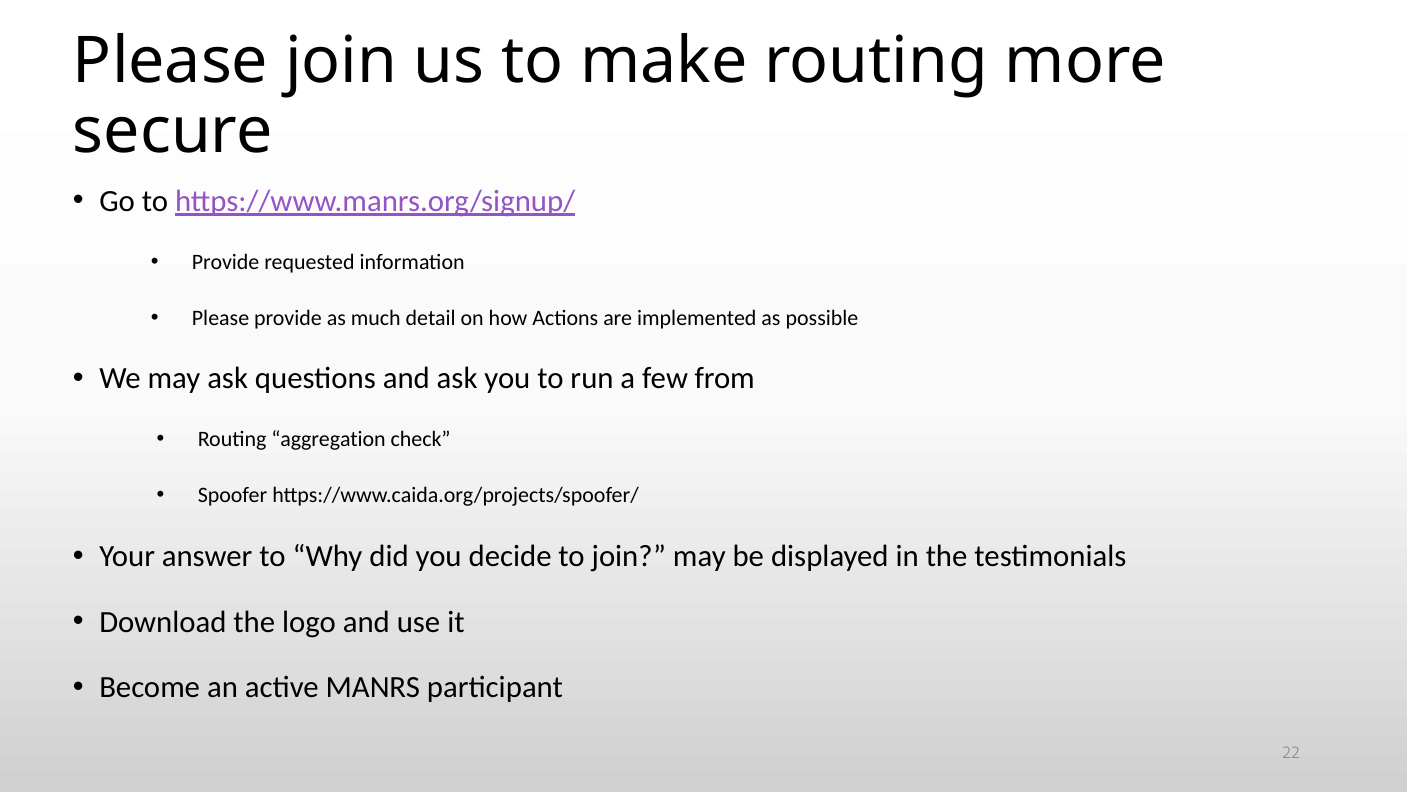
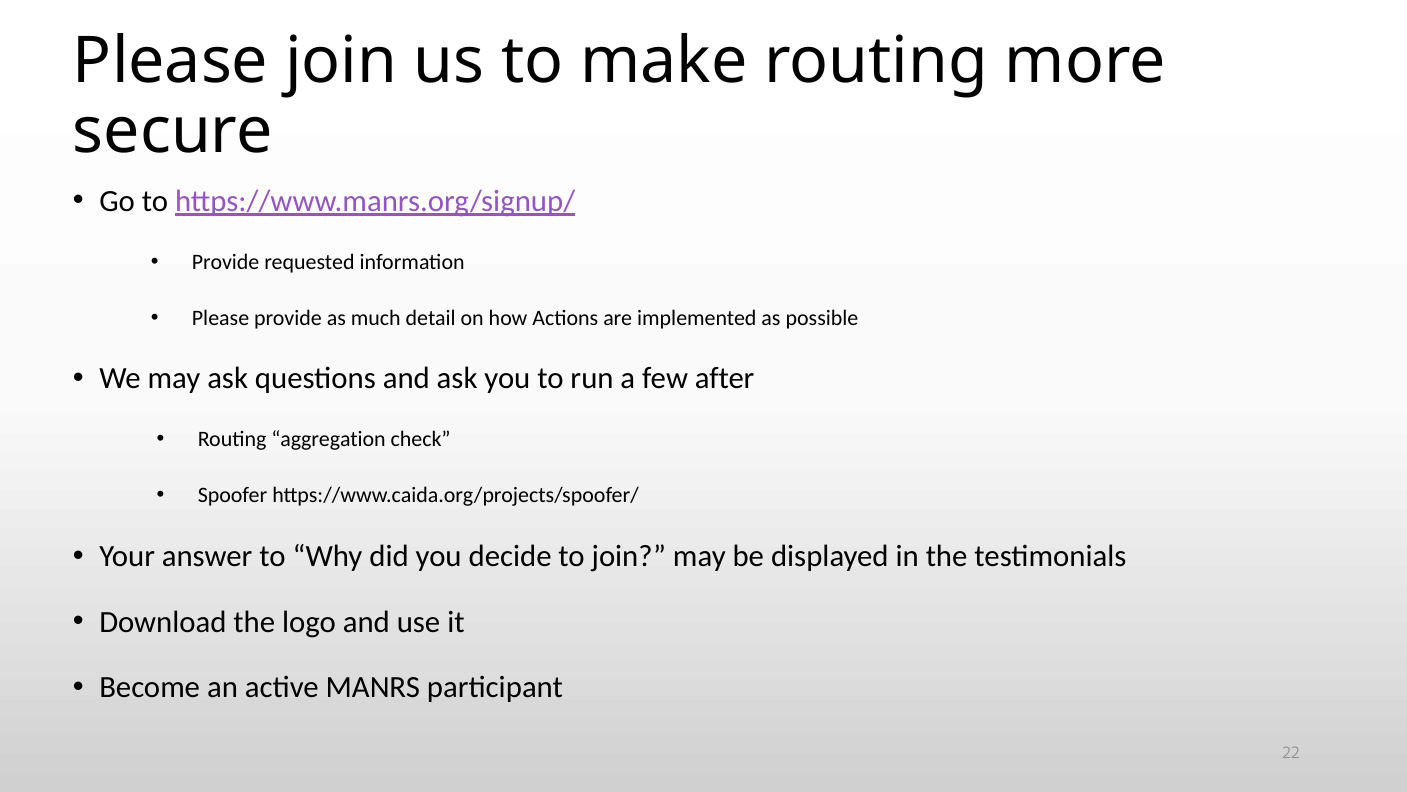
from: from -> after (725, 378)
